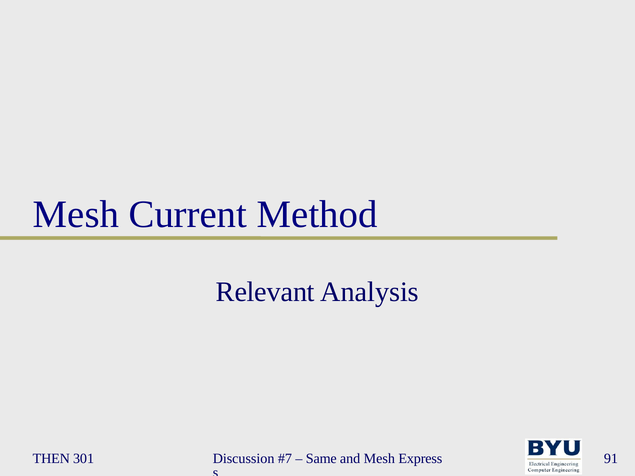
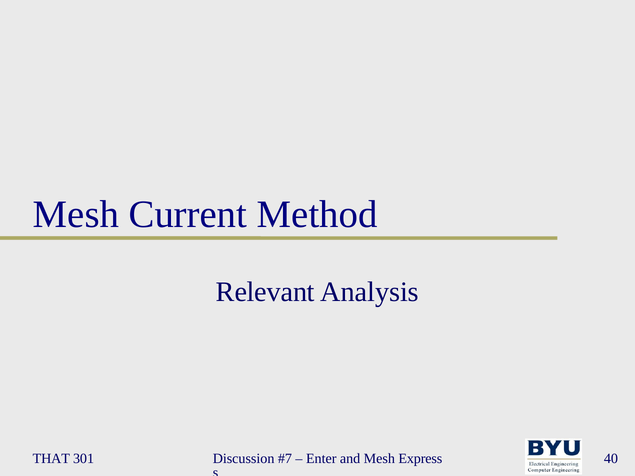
THEN: THEN -> THAT (51, 459)
Same: Same -> Enter (321, 459)
91: 91 -> 40 (611, 459)
